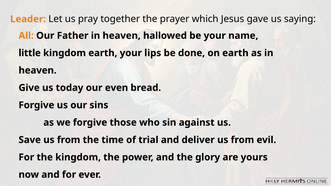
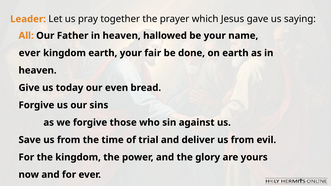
little: little -> ever (30, 53)
lips: lips -> fair (153, 53)
